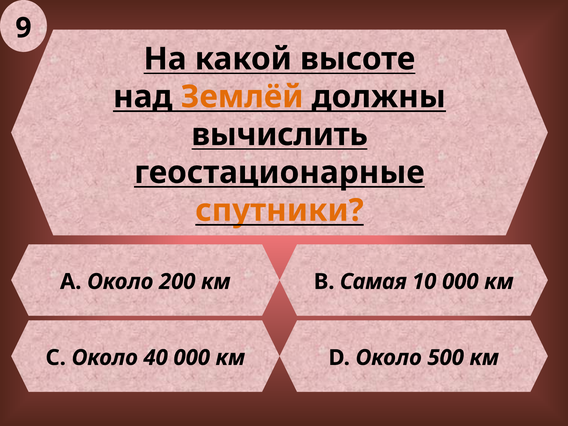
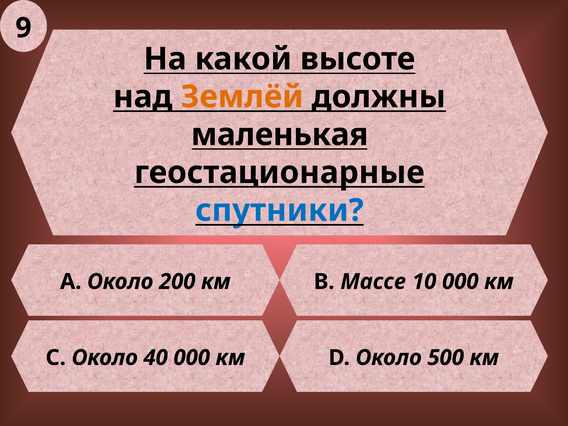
вычислить: вычислить -> маленькая (280, 135)
спутники colour: orange -> blue (279, 210)
Самая: Самая -> Массе (373, 282)
